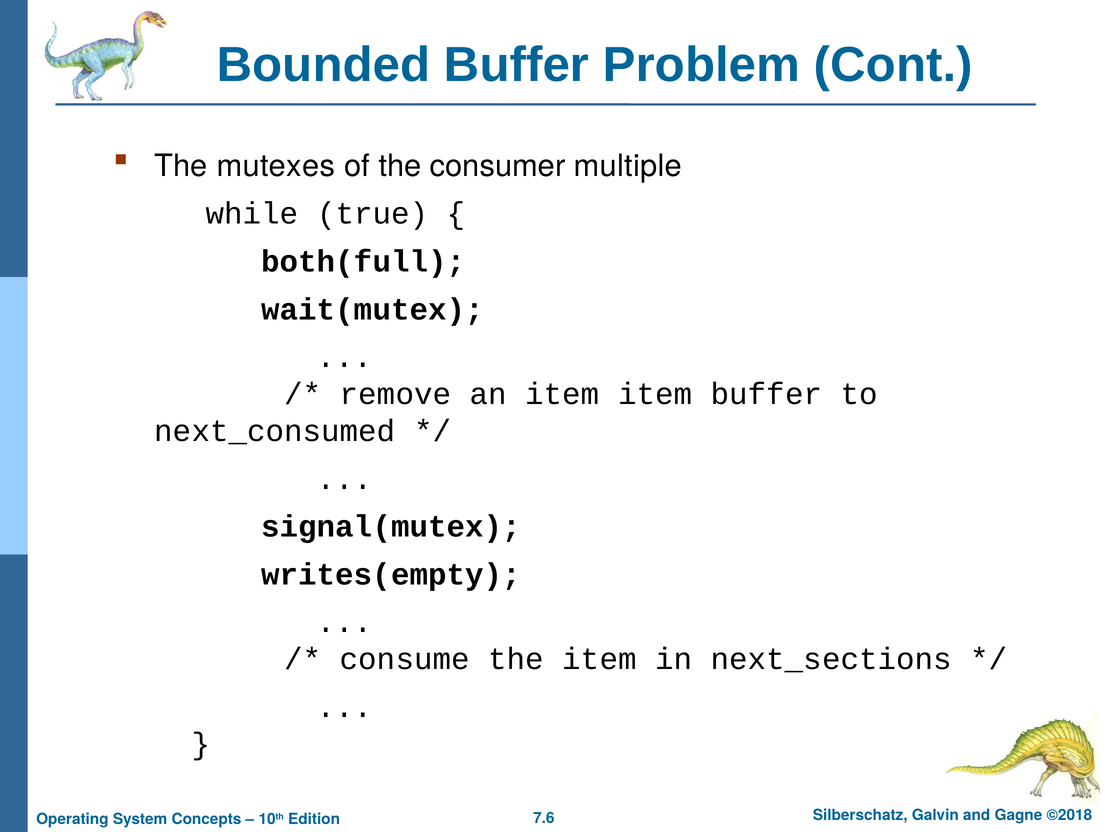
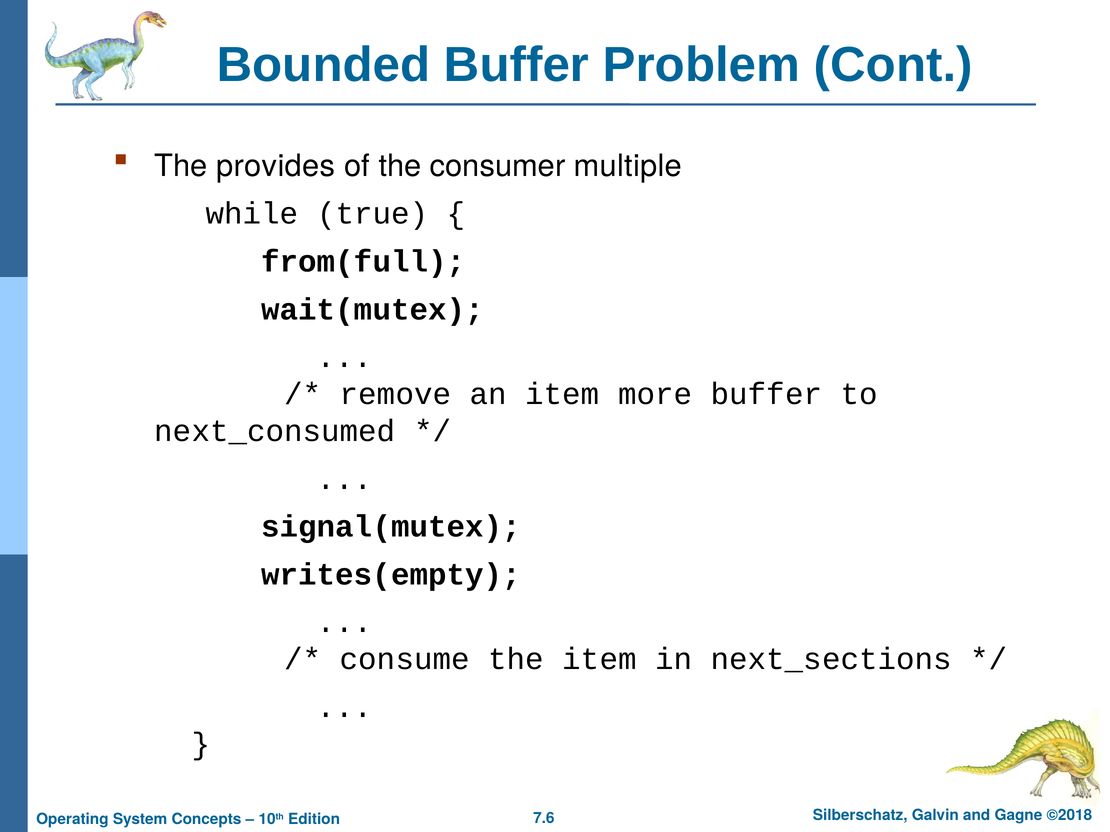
mutexes: mutexes -> provides (276, 166)
both(full: both(full -> from(full (363, 262)
item item: item -> more (655, 394)
